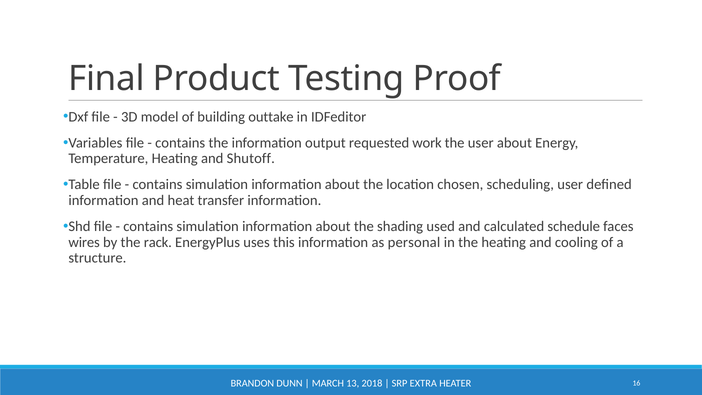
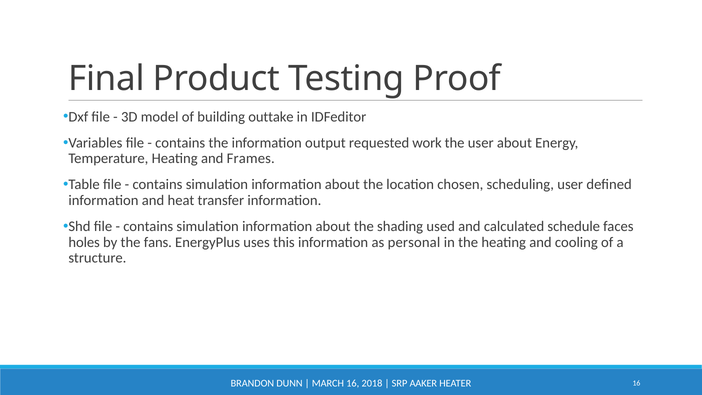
Shutoff: Shutoff -> Frames (251, 159)
wires: wires -> holes (84, 242)
rack: rack -> fans (158, 242)
MARCH 13: 13 -> 16 (353, 383)
EXTRA: EXTRA -> AAKER (423, 383)
